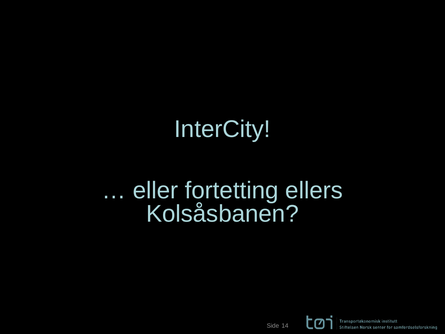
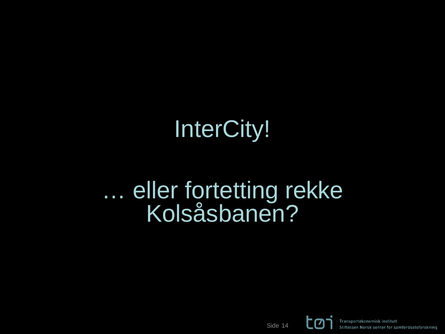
ellers: ellers -> rekke (314, 191)
